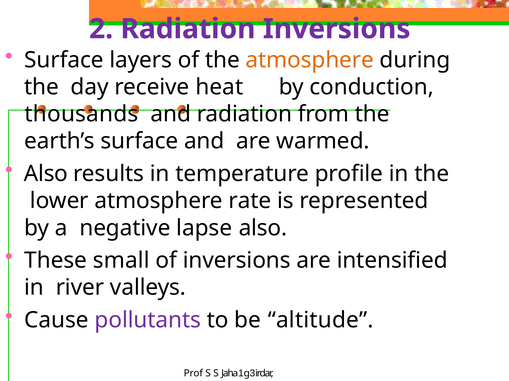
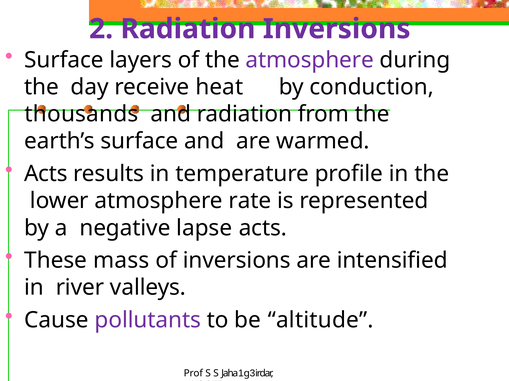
atmosphere colour: orange -> purple (310, 60)
Also: Also -> Acts (46, 174)
lapse also: also -> acts (263, 228)
small: small -> mass (121, 261)
